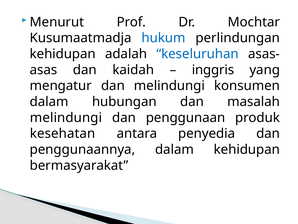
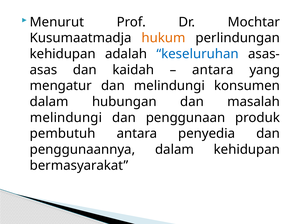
hukum colour: blue -> orange (164, 38)
inggris: inggris -> antara (213, 70)
kesehatan: kesehatan -> pembutuh (63, 133)
